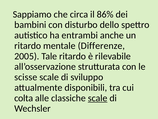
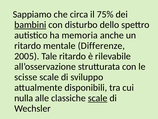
86%: 86% -> 75% (105, 14)
bambini underline: none -> present (30, 25)
entrambi: entrambi -> memoria (80, 35)
colta: colta -> nulla (24, 98)
